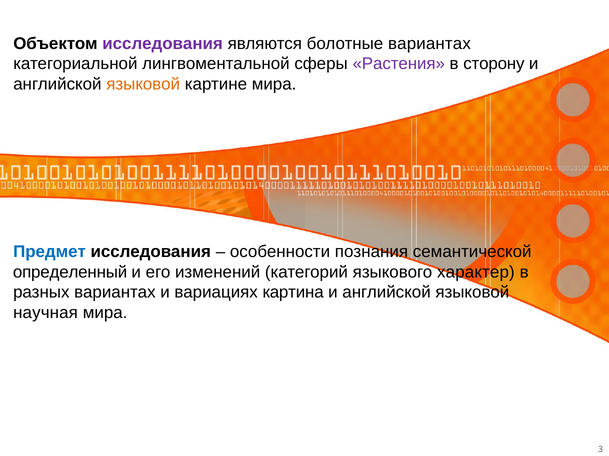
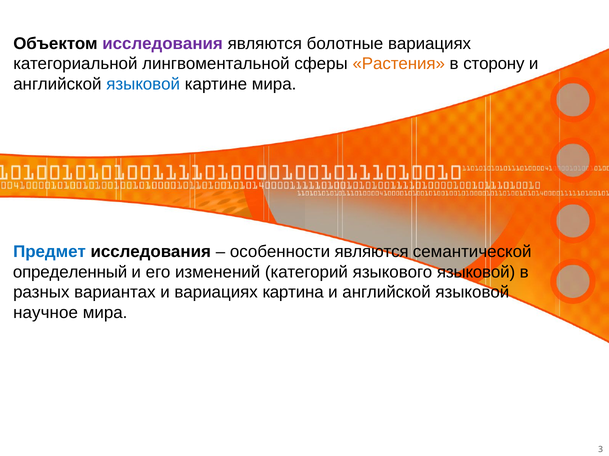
болотные вариантах: вариантах -> вариациях (430, 44)
Растения colour: purple -> orange (399, 64)
языковой colour: orange -> blue (143, 84)
особенности познания: познания -> являются (372, 252)
языкового характер: характер -> языковой (476, 273)
научная: научная -> научное (46, 313)
